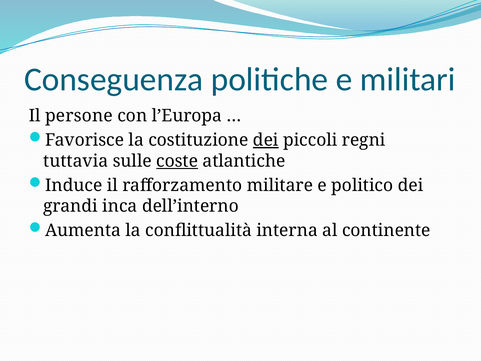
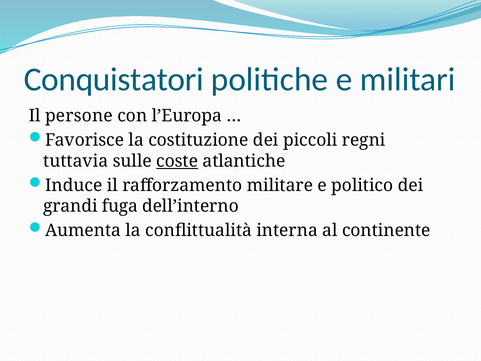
Conseguenza: Conseguenza -> Conquistatori (114, 79)
dei underline: present -> none (266, 140)
inca: inca -> fuga (120, 206)
